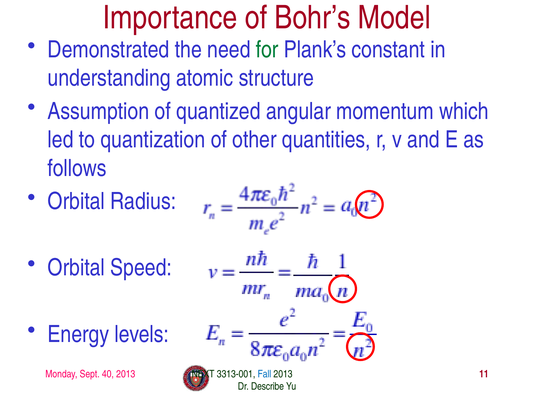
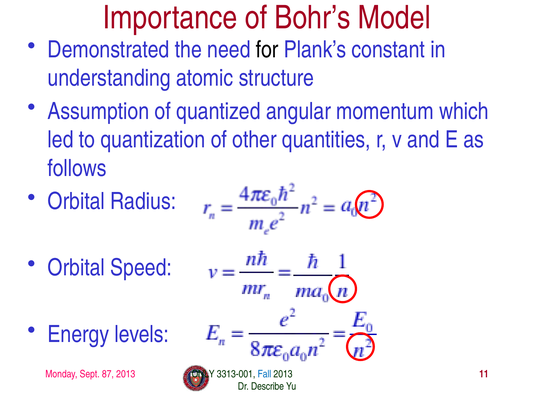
for colour: green -> black (267, 50)
40: 40 -> 87 (108, 375)
NEXT: NEXT -> ONLY (203, 375)
